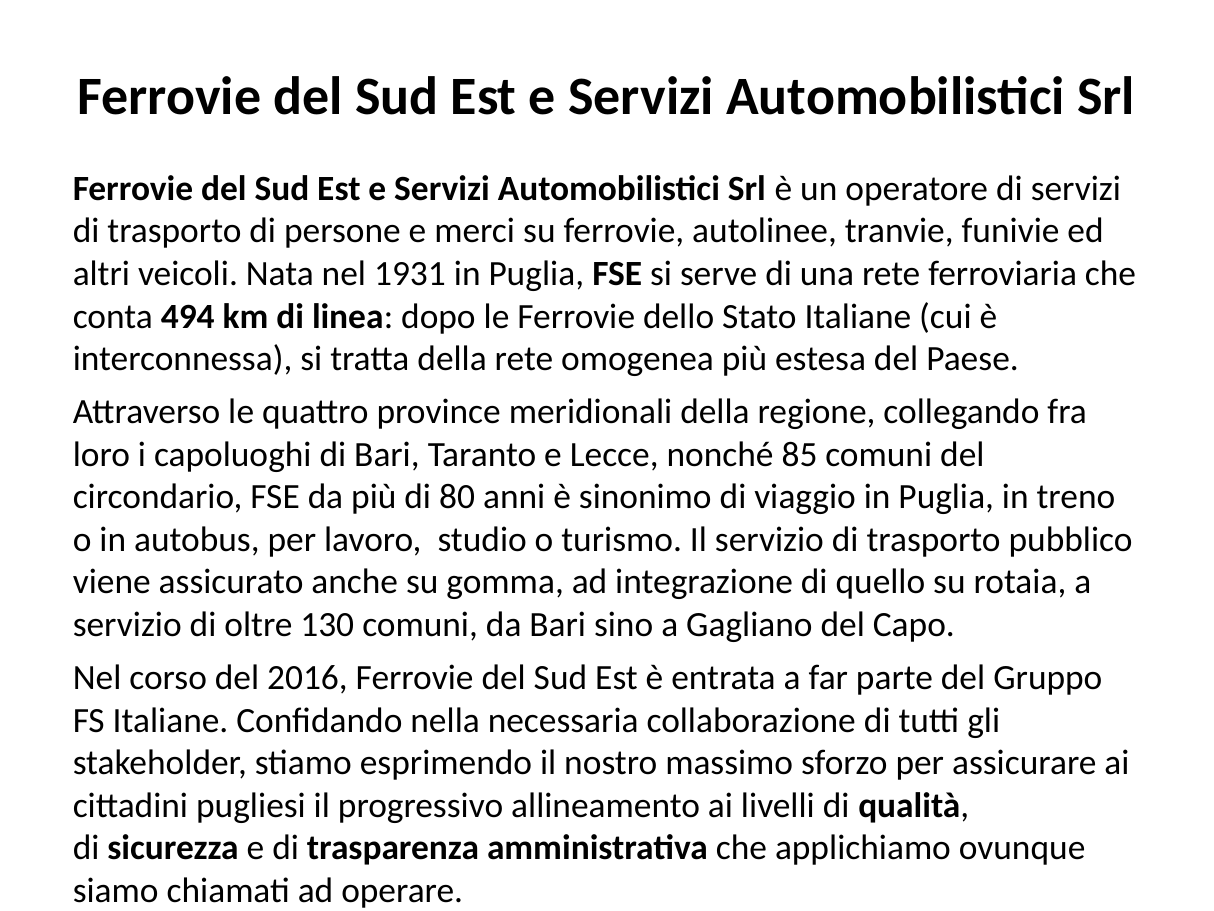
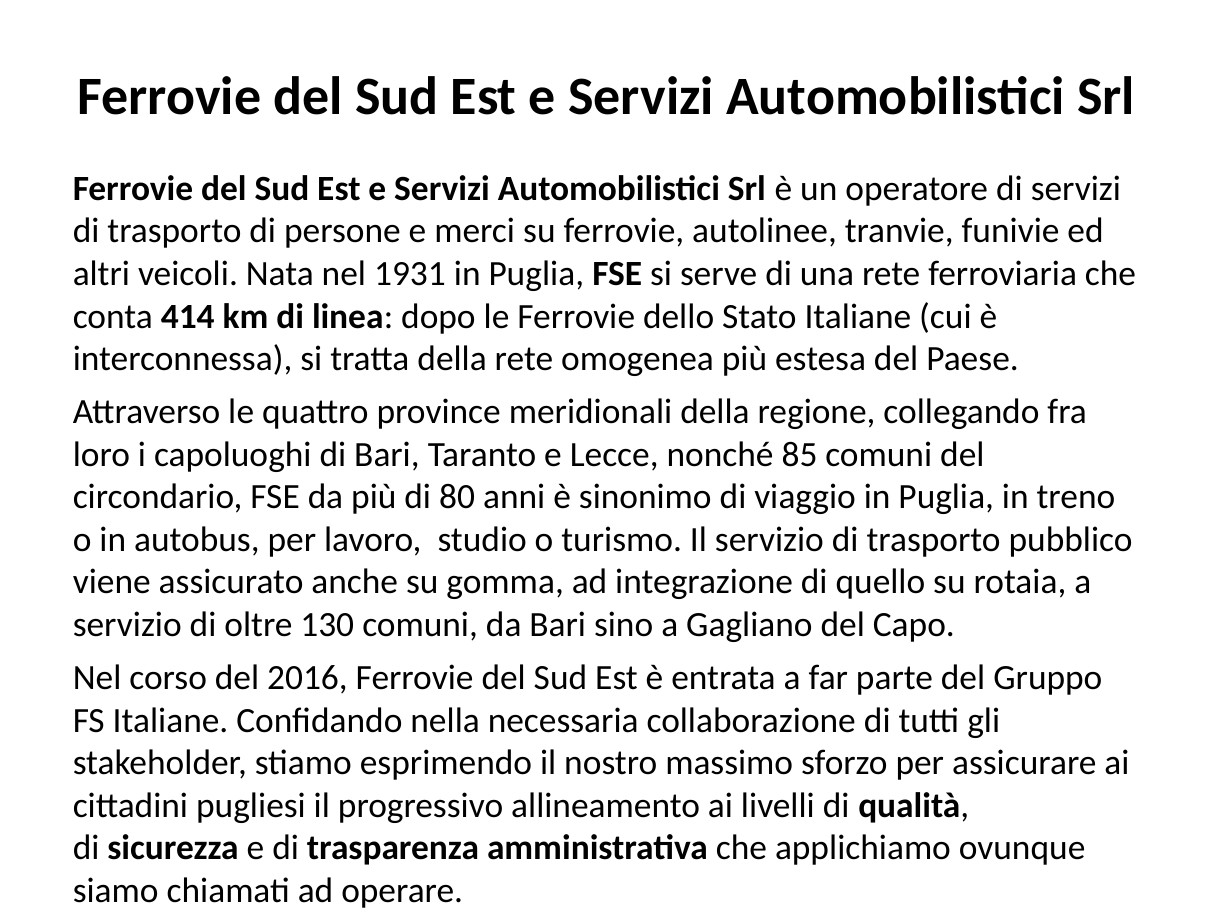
494: 494 -> 414 (188, 316)
